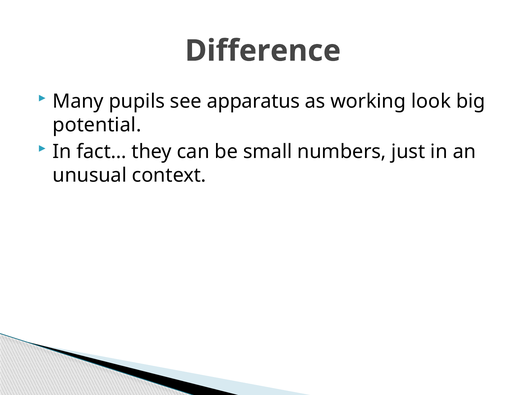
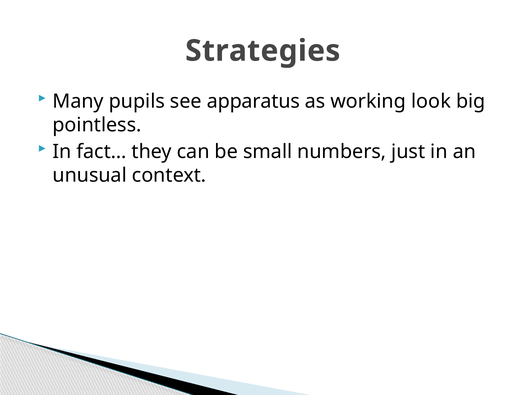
Difference: Difference -> Strategies (263, 51)
potential: potential -> pointless (97, 125)
